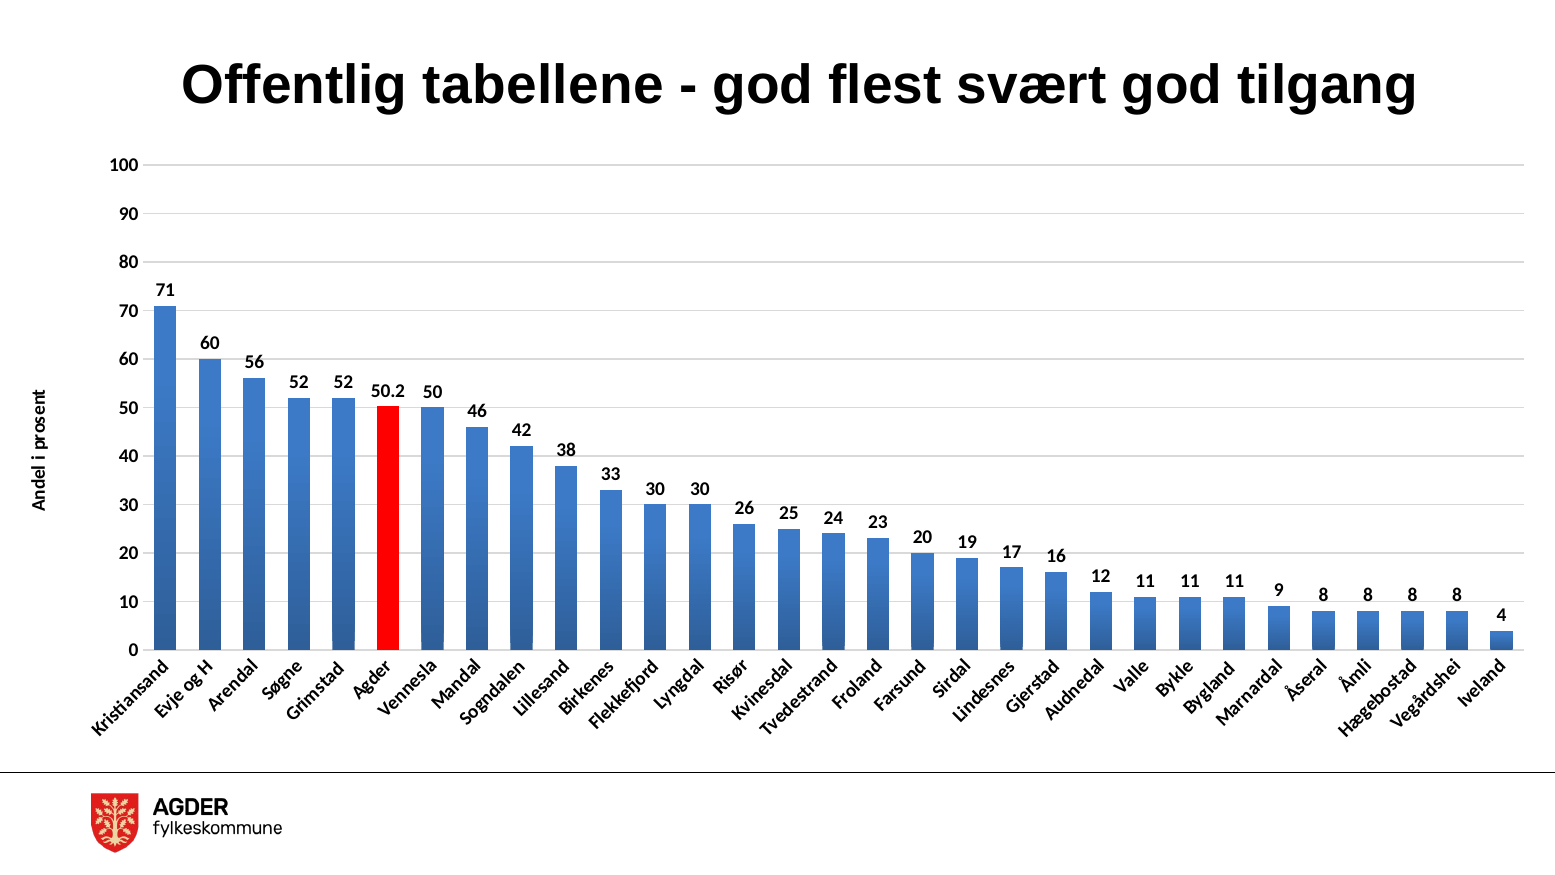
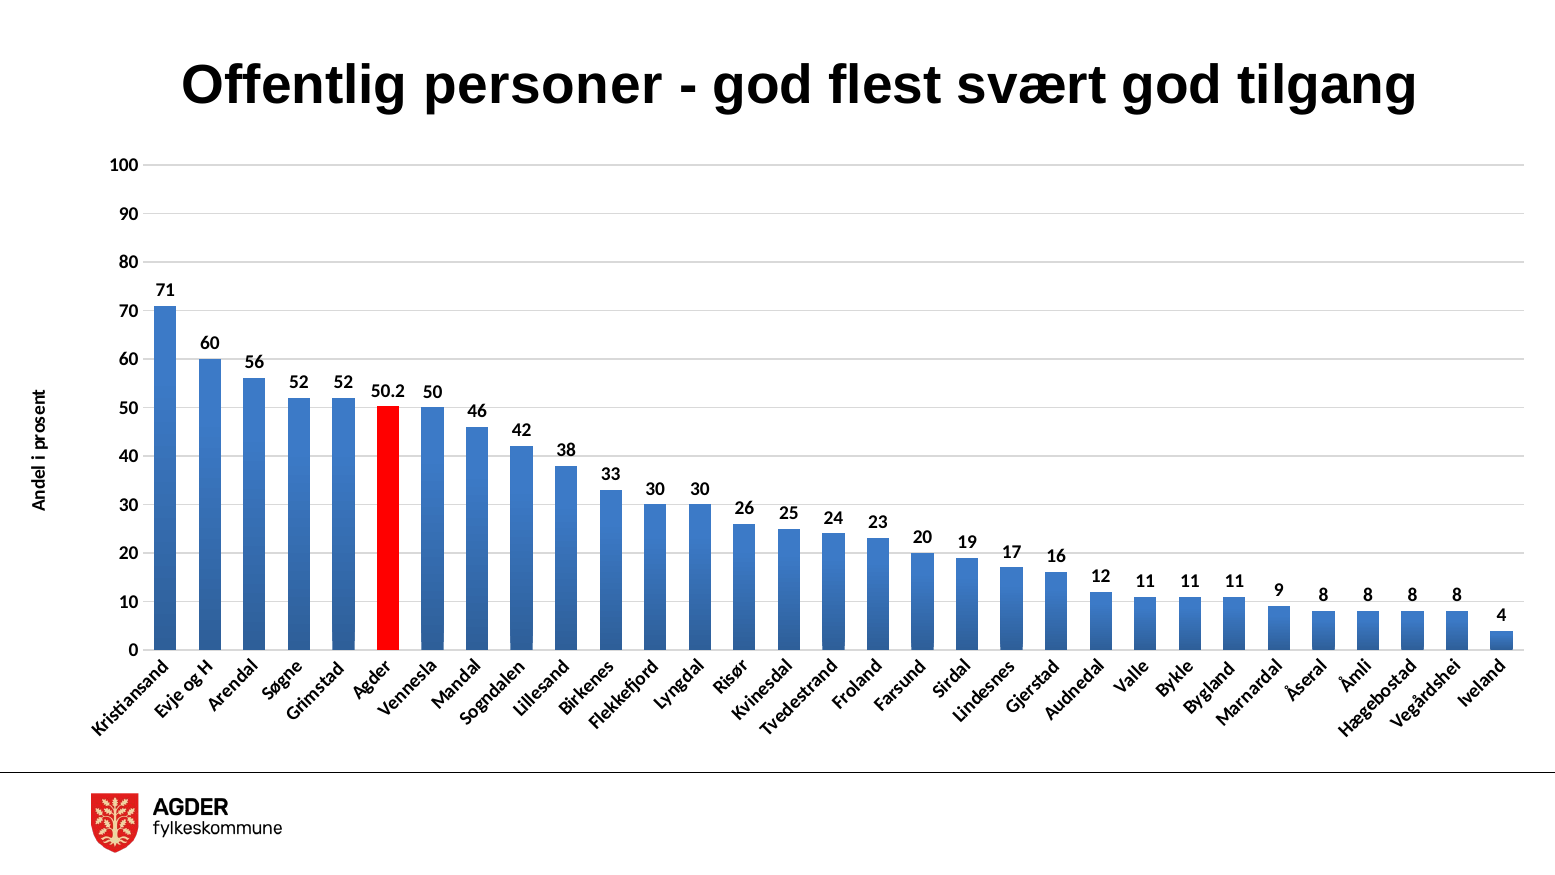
tabellene: tabellene -> personer (543, 85)
